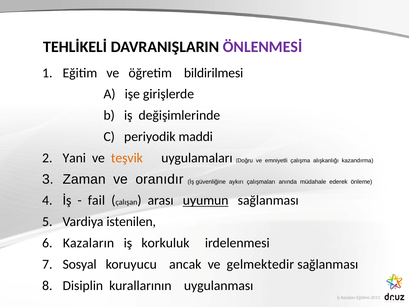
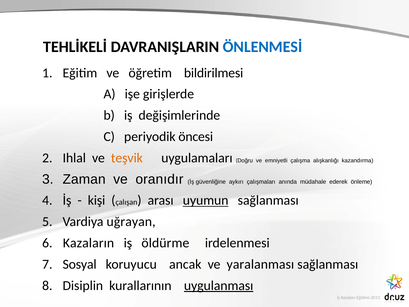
ÖNLENMESİ colour: purple -> blue (263, 47)
maddi: maddi -> öncesi (196, 137)
Yani: Yani -> Ihlal (74, 158)
fail: fail -> kişi (97, 200)
istenilen: istenilen -> uğrayan (131, 222)
korkuluk: korkuluk -> öldürme (165, 243)
gelmektedir: gelmektedir -> yaralanması (260, 264)
uygulanması underline: none -> present (219, 285)
